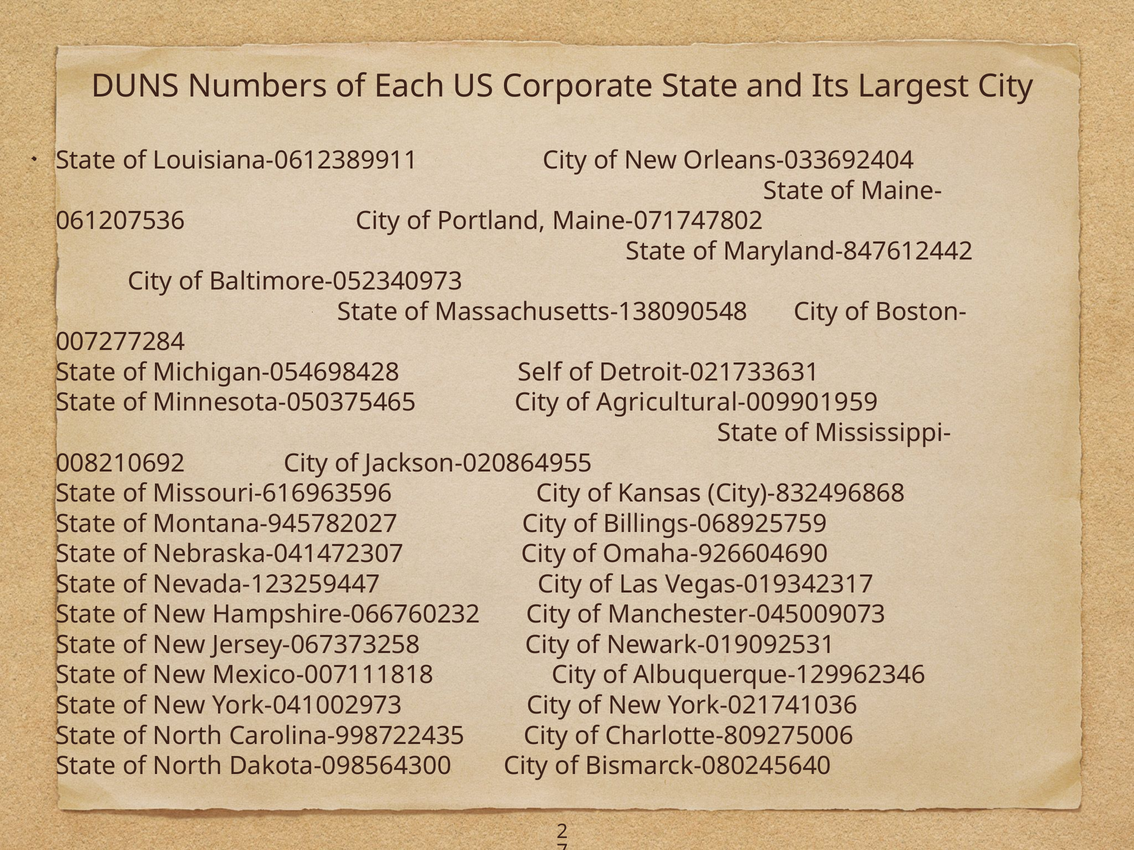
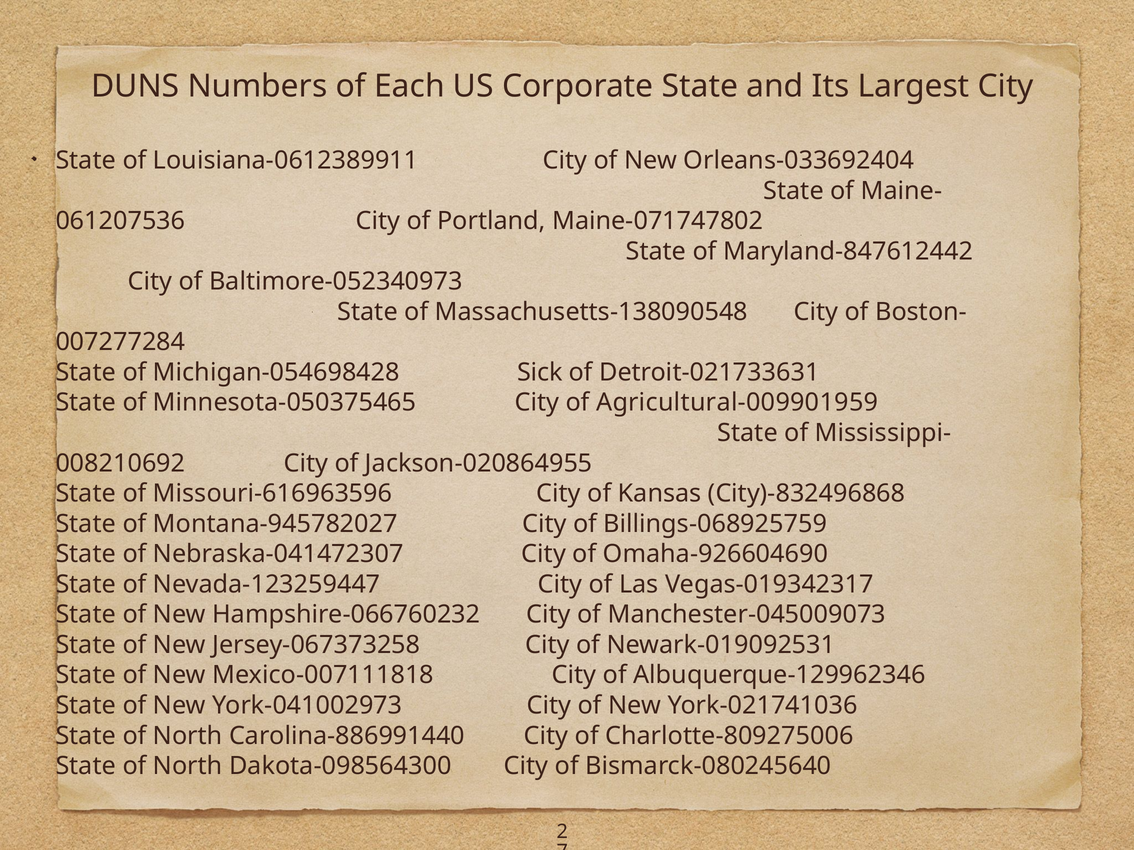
Self: Self -> Sick (540, 373)
Carolina-998722435: Carolina-998722435 -> Carolina-886991440 (347, 736)
